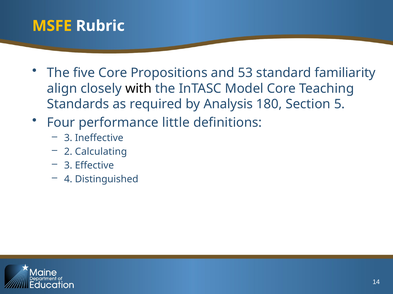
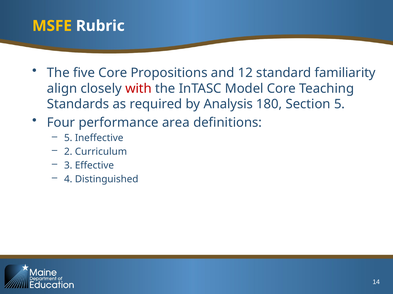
53: 53 -> 12 (245, 73)
with colour: black -> red (139, 89)
little: little -> area (176, 123)
3: 3 -> 5 (68, 138)
Calculating: Calculating -> Curriculum (101, 152)
